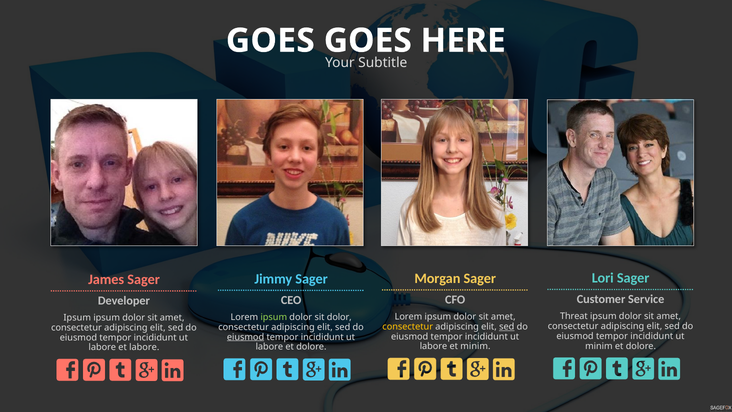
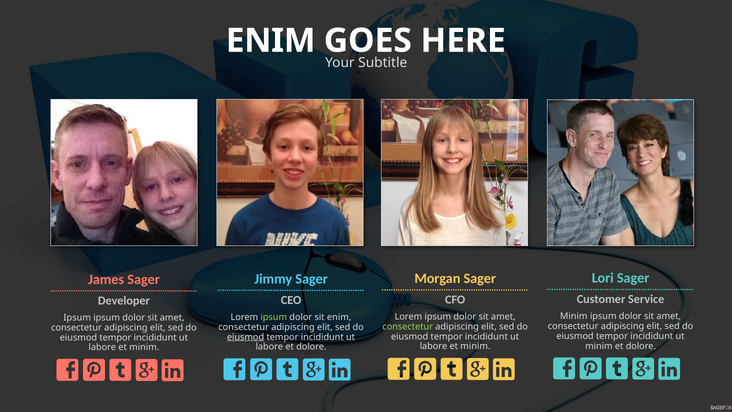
GOES: GOES -> ENIM (271, 41)
Threat: Threat -> Minim (574, 316)
sit dolor: dolor -> enim (339, 317)
consectetur colour: yellow -> light green (408, 326)
sed underline: present -> none (507, 326)
labore: labore -> minim (144, 347)
